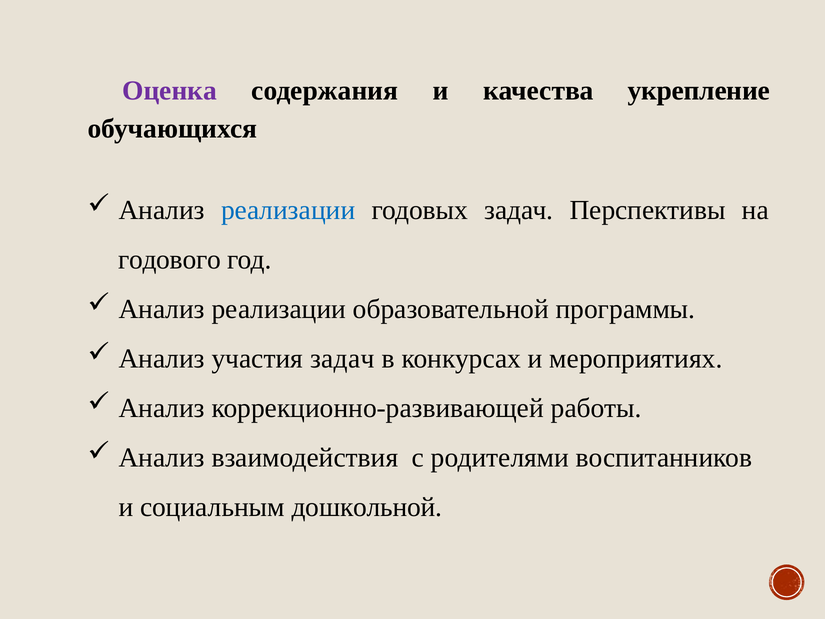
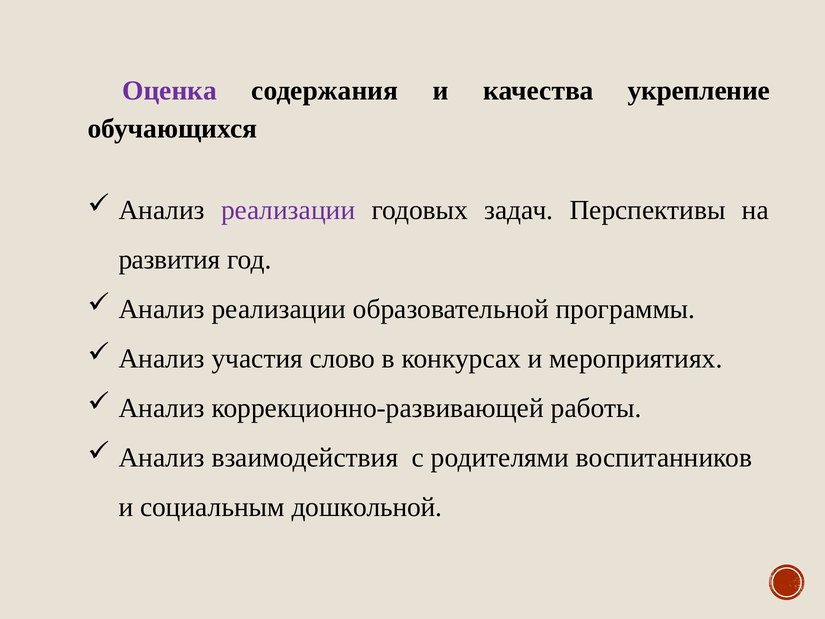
реализации colour: blue -> purple (288, 210)
годового: годового -> развития (169, 259)
участия задач: задач -> слово (343, 358)
